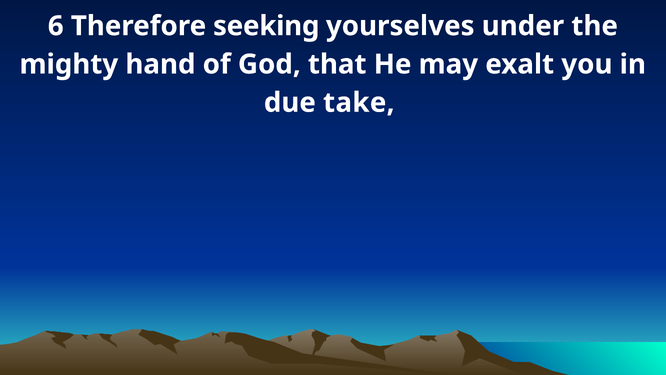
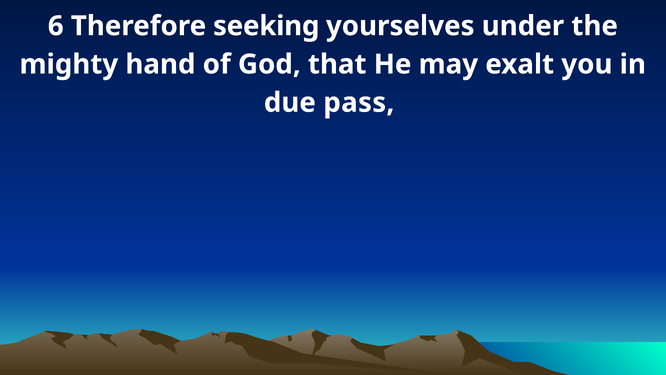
take: take -> pass (359, 103)
